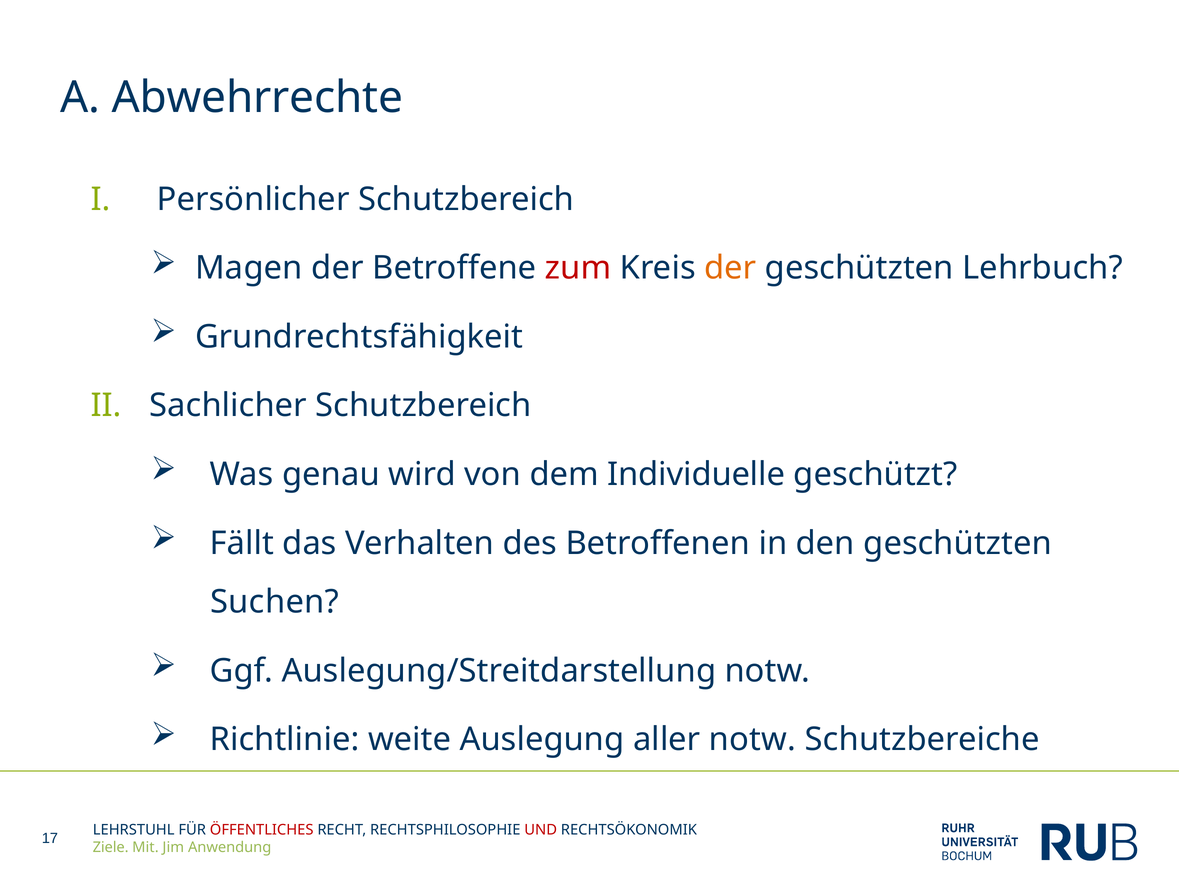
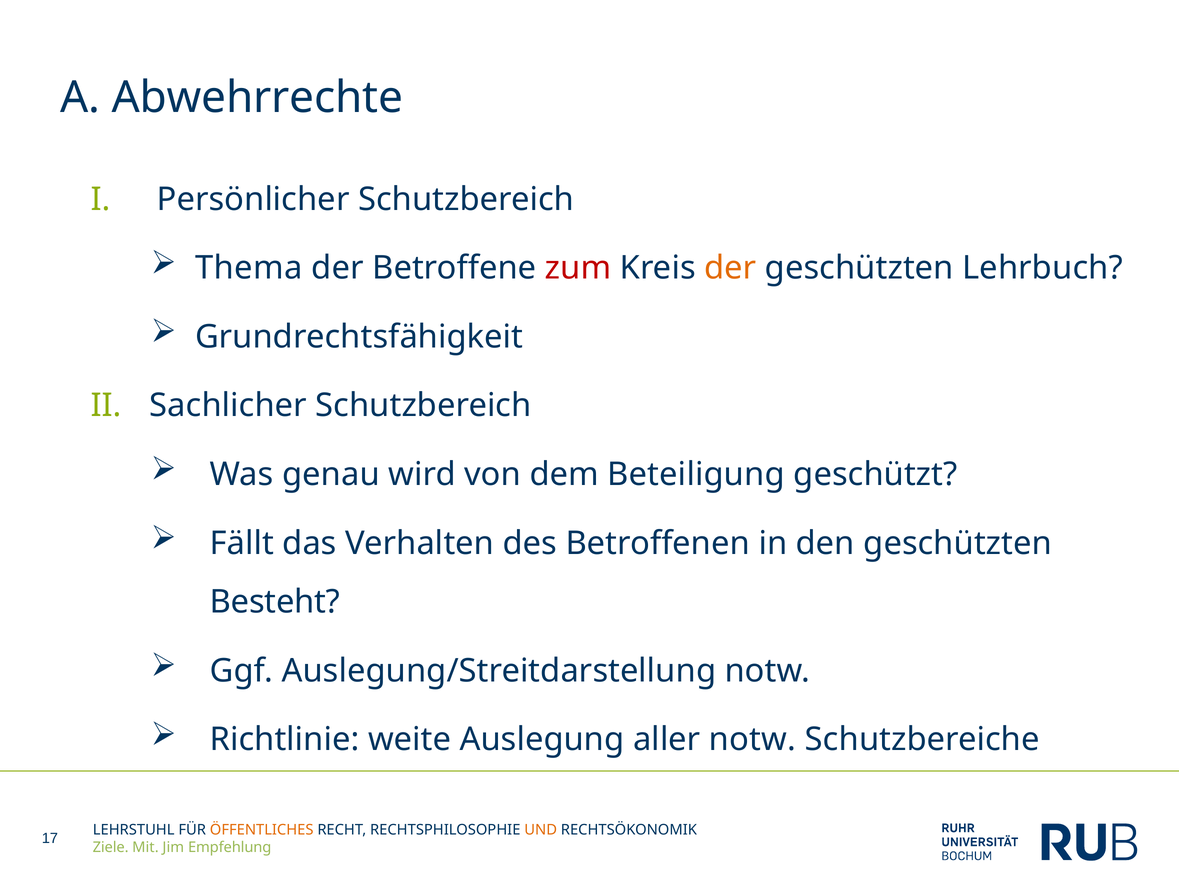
Magen: Magen -> Thema (249, 268)
Individuelle: Individuelle -> Beteiligung (696, 475)
Suchen: Suchen -> Besteht (275, 602)
ÖFFENTLICHES colour: red -> orange (262, 830)
UND colour: red -> orange (541, 830)
Anwendung: Anwendung -> Empfehlung (230, 848)
